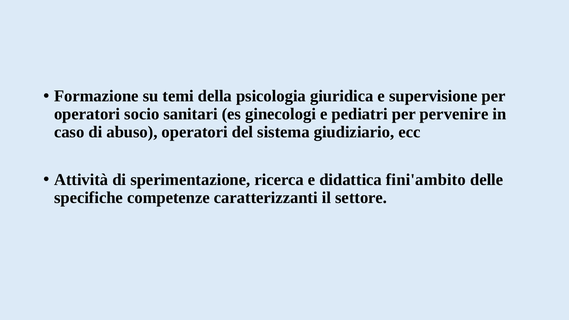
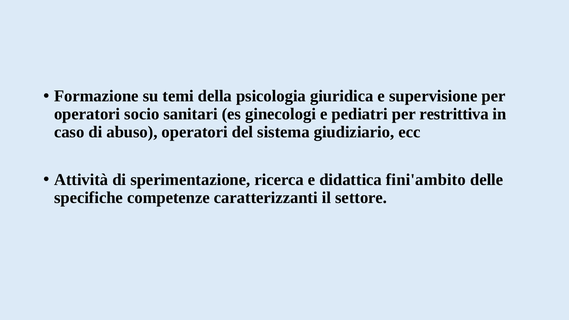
pervenire: pervenire -> restrittiva (454, 114)
